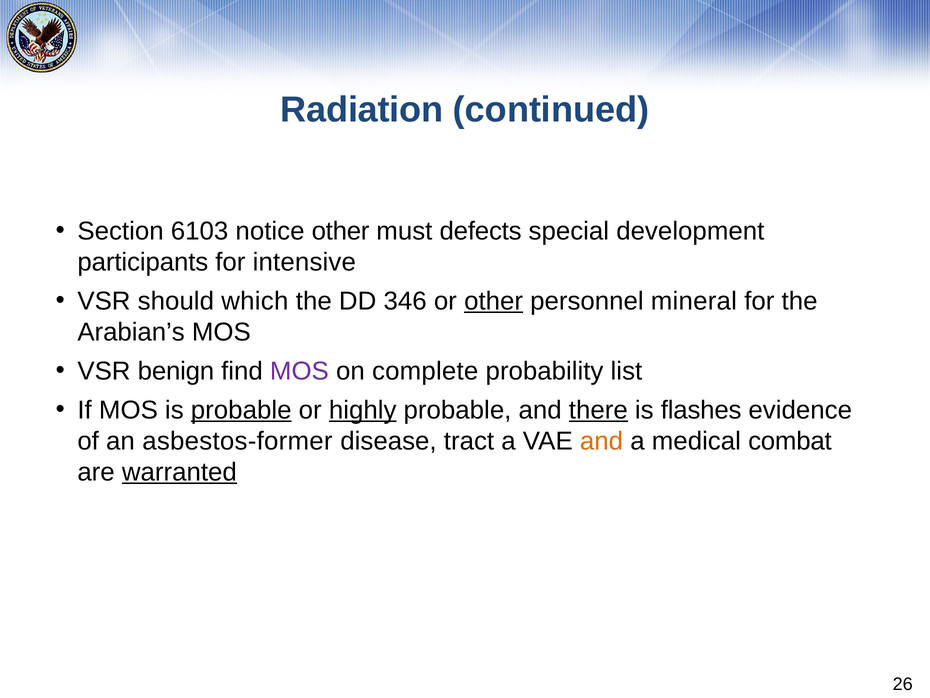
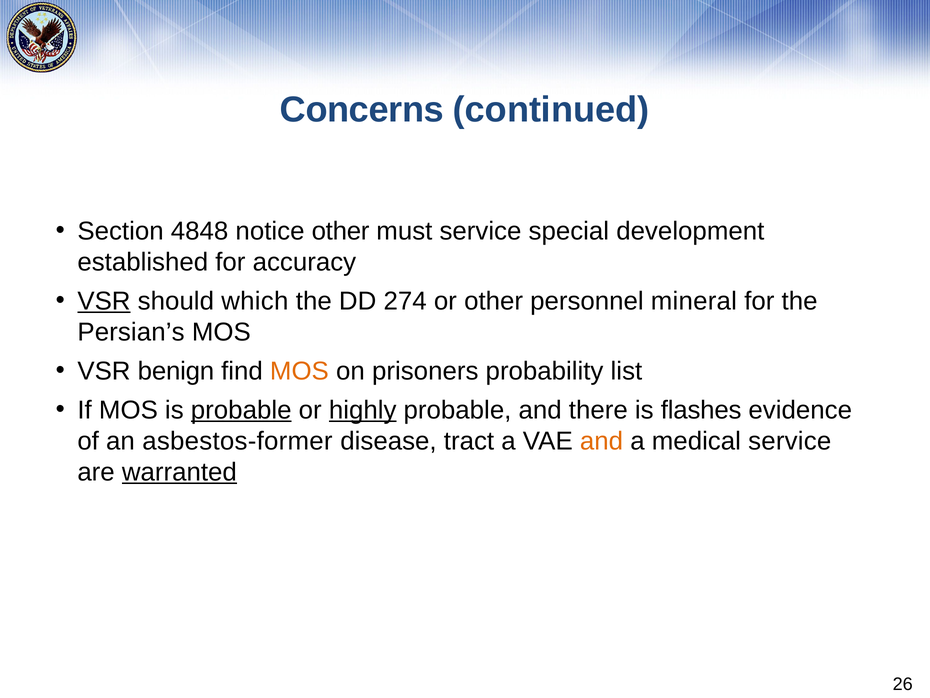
Radiation: Radiation -> Concerns (362, 110)
6103: 6103 -> 4848 (200, 231)
must defects: defects -> service (480, 231)
participants: participants -> established (143, 262)
intensive: intensive -> accuracy (304, 262)
VSR underline: none -> present (104, 301)
346: 346 -> 274 (405, 301)
other underline: present -> none (494, 301)
Arabian’s: Arabian’s -> Persian’s (131, 332)
MOS colour: purple -> orange (299, 371)
complete: complete -> prisoners (425, 371)
there underline: present -> none (598, 410)
medical combat: combat -> service (790, 441)
